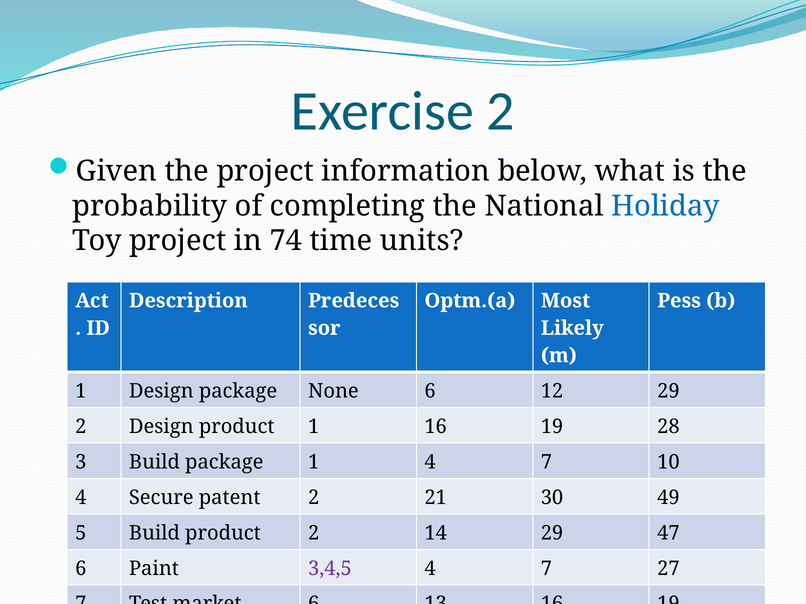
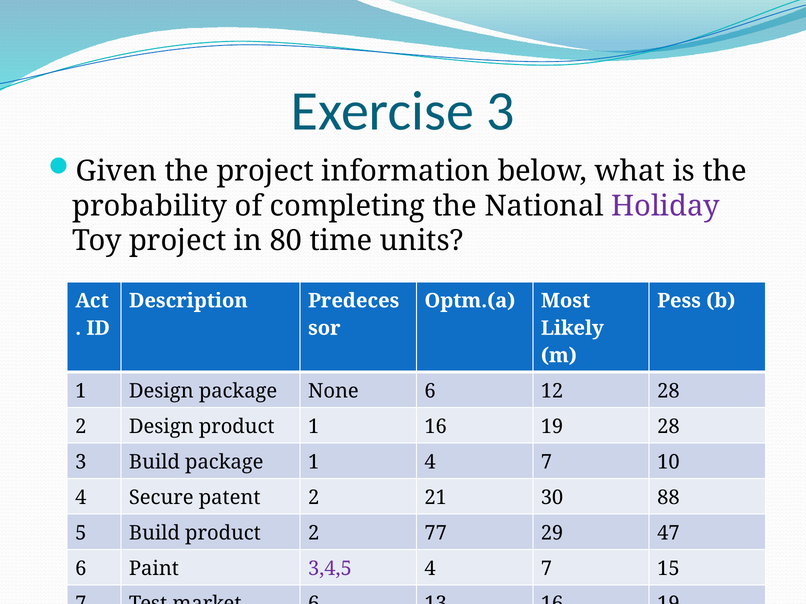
Exercise 2: 2 -> 3 (501, 111)
Holiday colour: blue -> purple (666, 206)
74: 74 -> 80 (286, 241)
12 29: 29 -> 28 (668, 391)
49: 49 -> 88 (668, 498)
14: 14 -> 77 (436, 533)
27: 27 -> 15 (668, 569)
